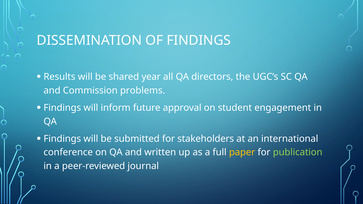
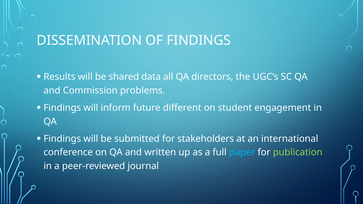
year: year -> data (151, 77)
approval: approval -> different (182, 108)
paper colour: yellow -> light blue (242, 153)
